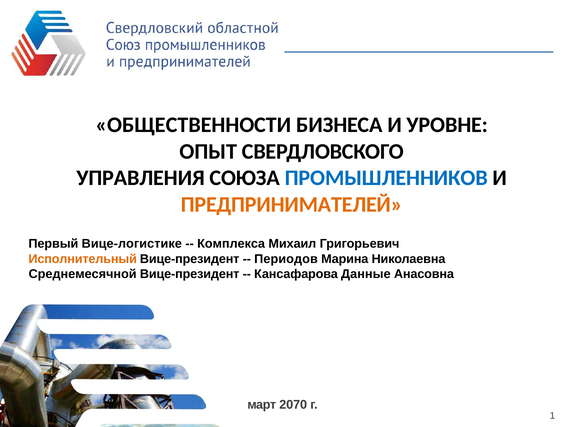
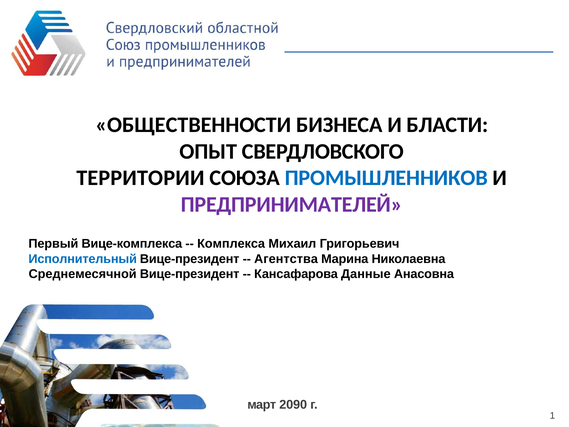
УРОВНЕ: УРОВНЕ -> БЛАСТИ (447, 125)
УПРАВЛЕНИЯ: УПРАВЛЕНИЯ -> ТЕРРИТОРИИ (140, 178)
ПРЕДПРИНИМАТЕЛЕЙ colour: orange -> purple (292, 204)
Вице-логистике: Вице-логистике -> Вице-комплекса (132, 244)
Исполнительный colour: orange -> blue (83, 259)
Периодов: Периодов -> Агентства (286, 259)
2070: 2070 -> 2090 (293, 405)
